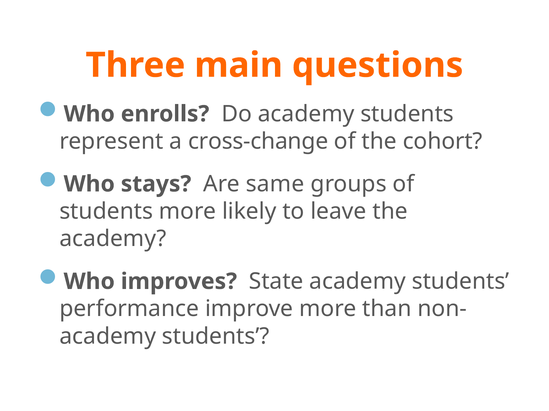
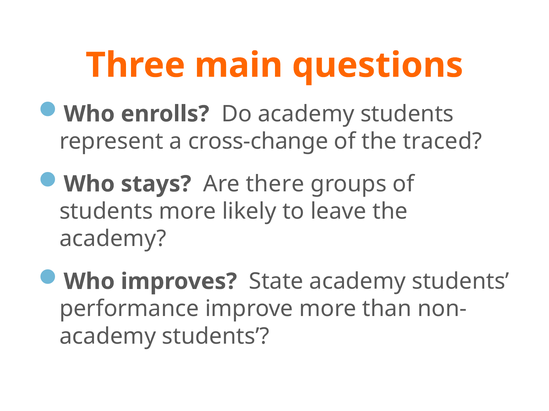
cohort: cohort -> traced (443, 142)
same: same -> there (275, 184)
